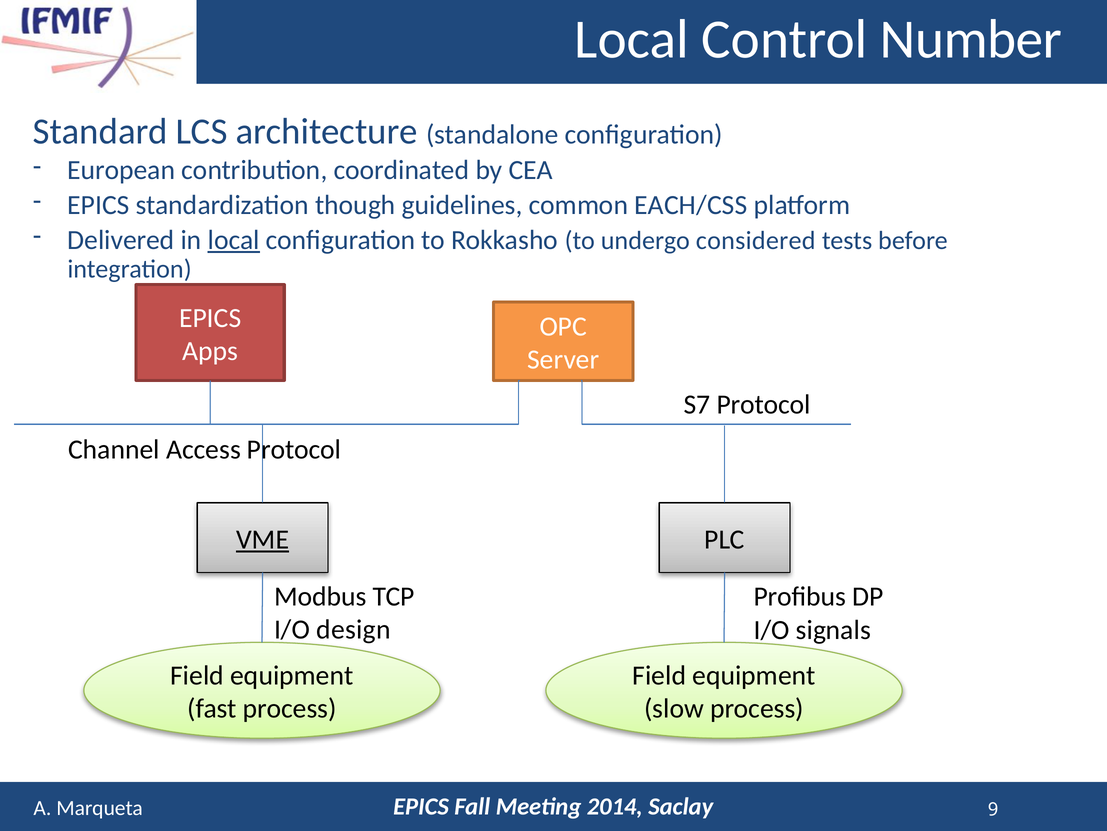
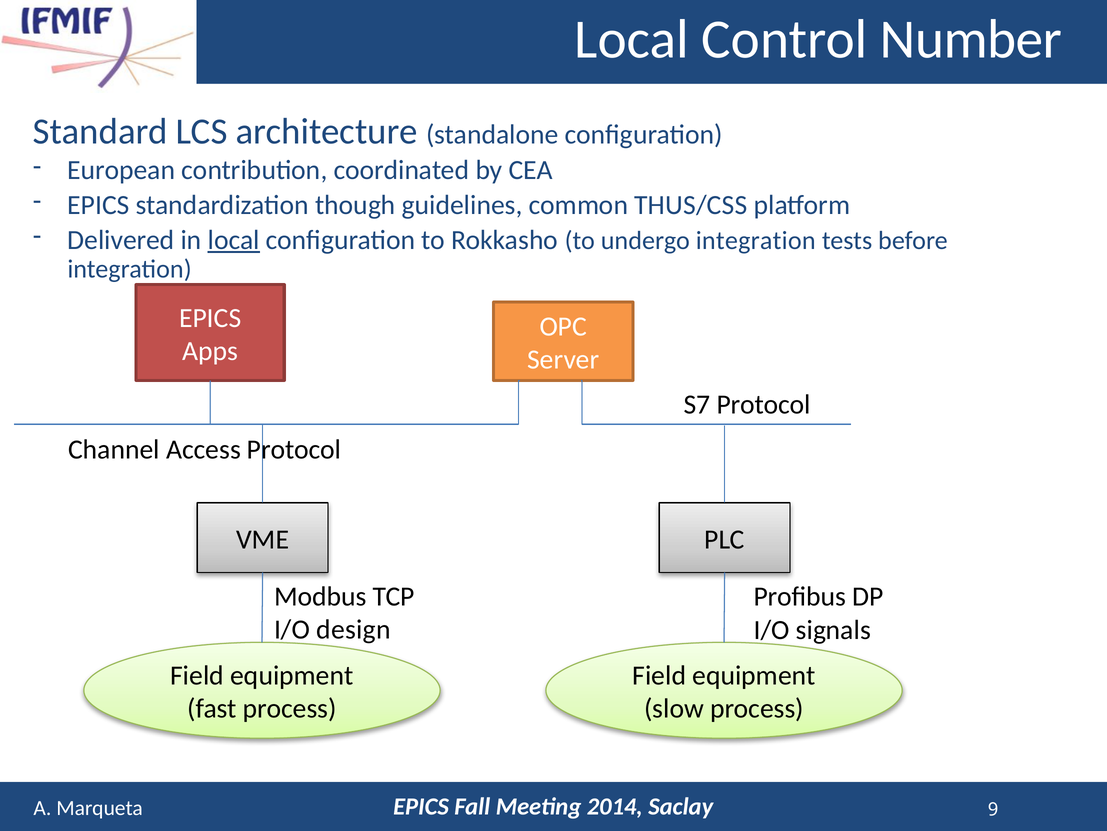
EACH/CSS: EACH/CSS -> THUS/CSS (691, 205)
undergo considered: considered -> integration (756, 240)
VME underline: present -> none (263, 539)
